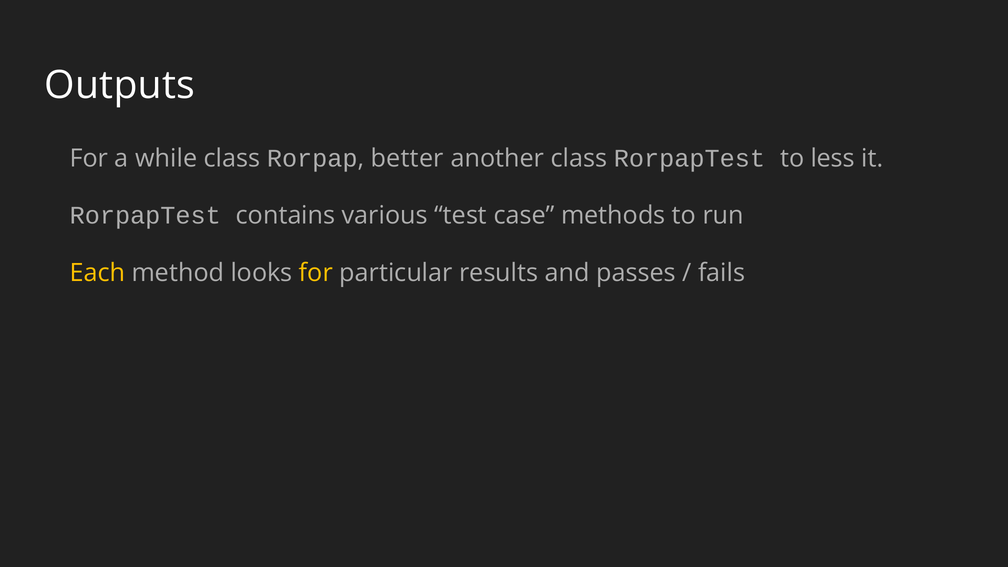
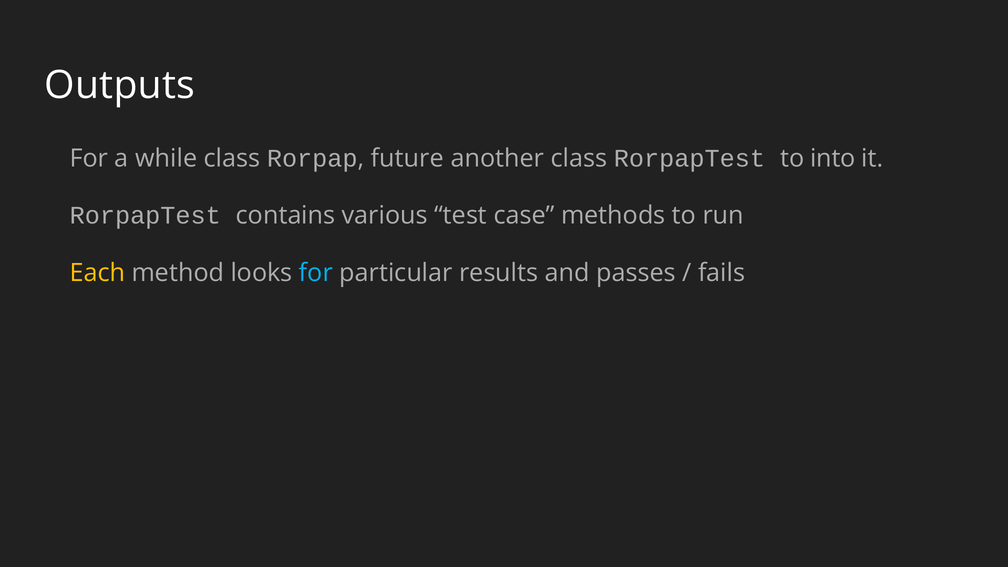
better: better -> future (407, 159)
less: less -> into (833, 159)
for colour: yellow -> light blue (316, 273)
